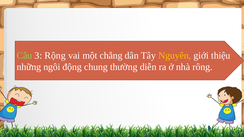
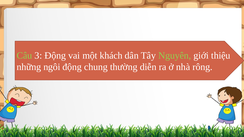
3 Rộng: Rộng -> Động (55, 56)
chẳng: chẳng -> khách (111, 56)
Nguyên colour: yellow -> light green (175, 56)
